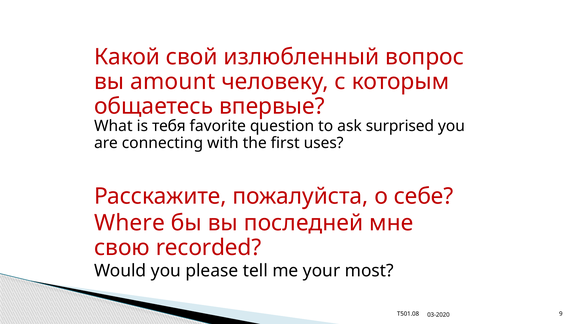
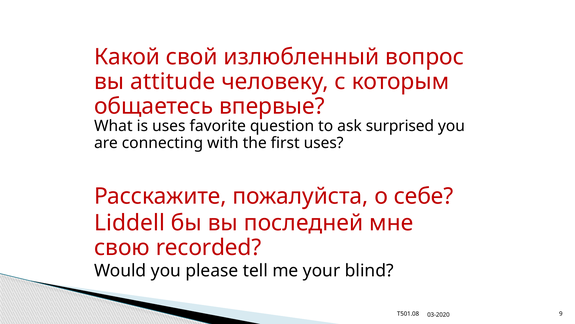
amount: amount -> attitude (173, 81)
is тебя: тебя -> uses (169, 126)
Where: Where -> Liddell (130, 223)
most: most -> blind (369, 270)
